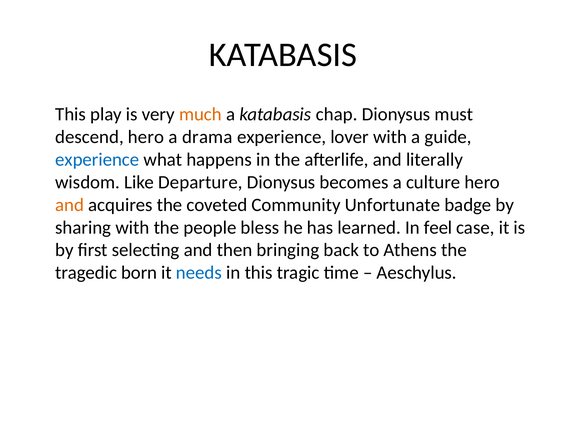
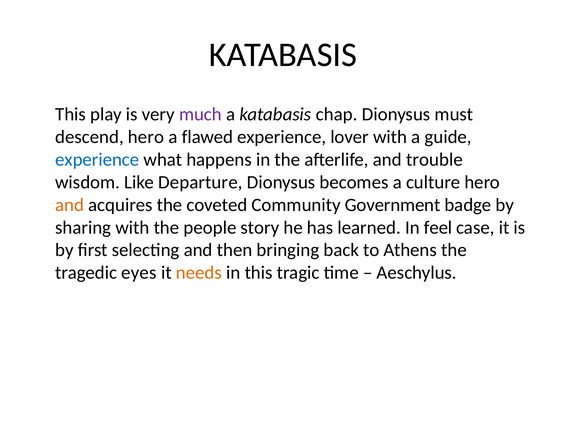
much colour: orange -> purple (200, 115)
drama: drama -> flawed (207, 137)
literally: literally -> trouble (434, 160)
Unfortunate: Unfortunate -> Government (393, 205)
bless: bless -> story (260, 228)
born: born -> eyes (139, 273)
needs colour: blue -> orange (199, 273)
